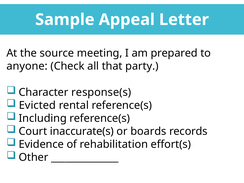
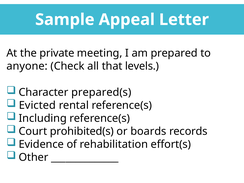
source: source -> private (57, 53)
party: party -> levels (142, 66)
response(s: response(s -> prepared(s (101, 92)
inaccurate(s: inaccurate(s -> prohibited(s (82, 131)
